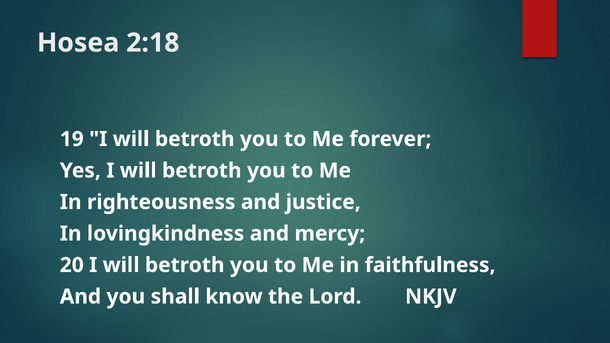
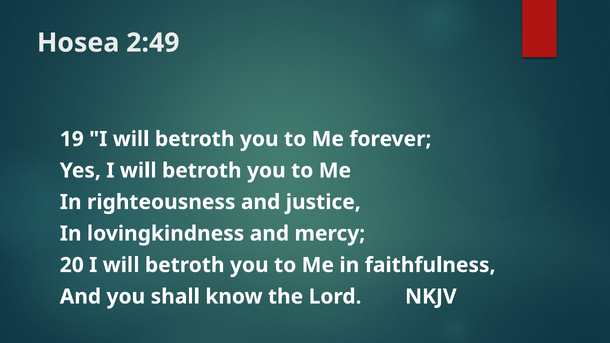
2:18: 2:18 -> 2:49 (153, 43)
